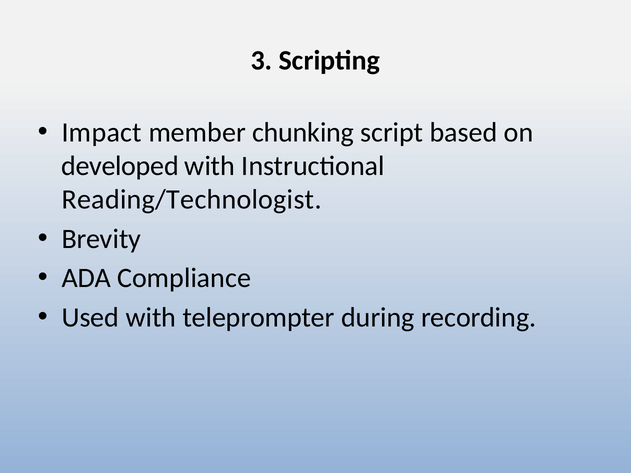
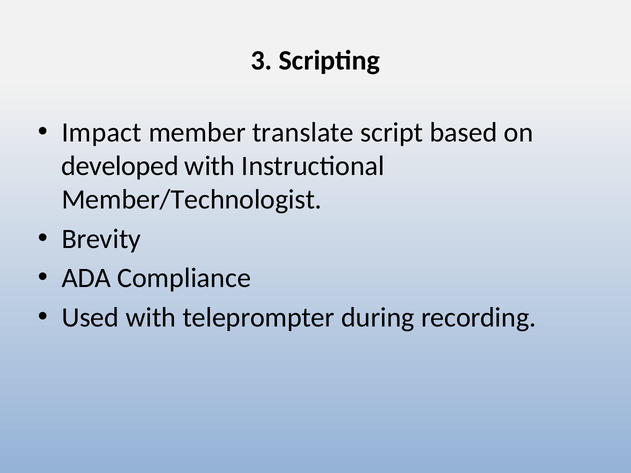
chunking: chunking -> translate (303, 132)
Reading/Technologist: Reading/Technologist -> Member/Technologist (192, 200)
